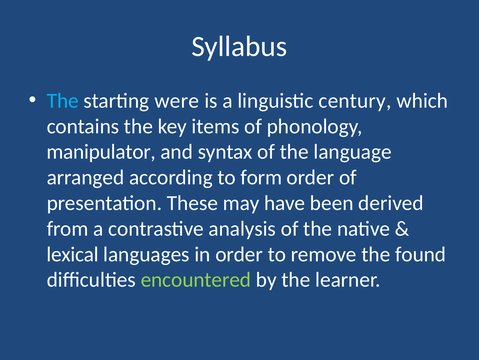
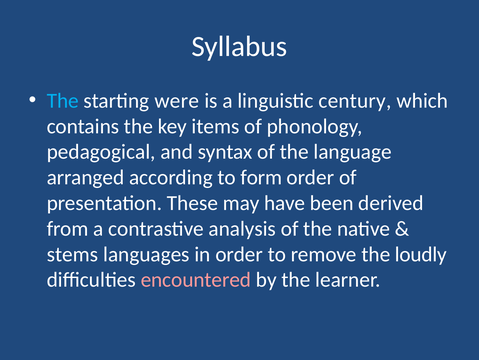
manipulator: manipulator -> pedagogical (101, 152)
lexical: lexical -> stems (72, 254)
found: found -> loudly (421, 254)
encountered colour: light green -> pink (196, 279)
